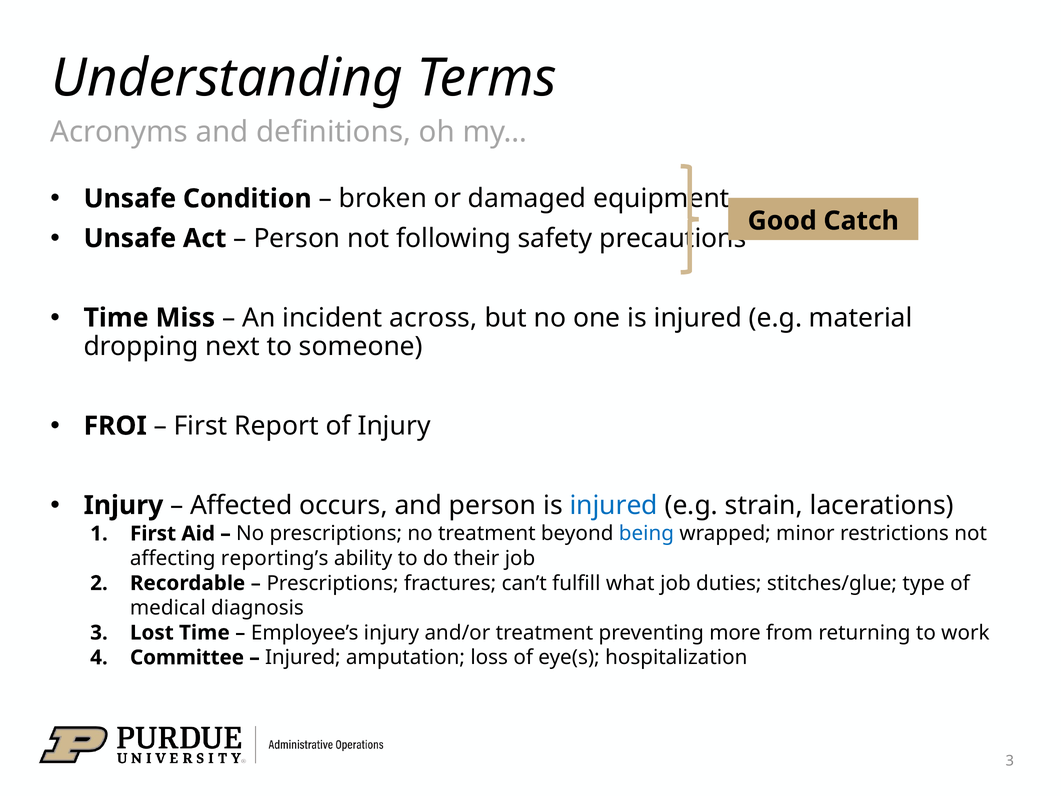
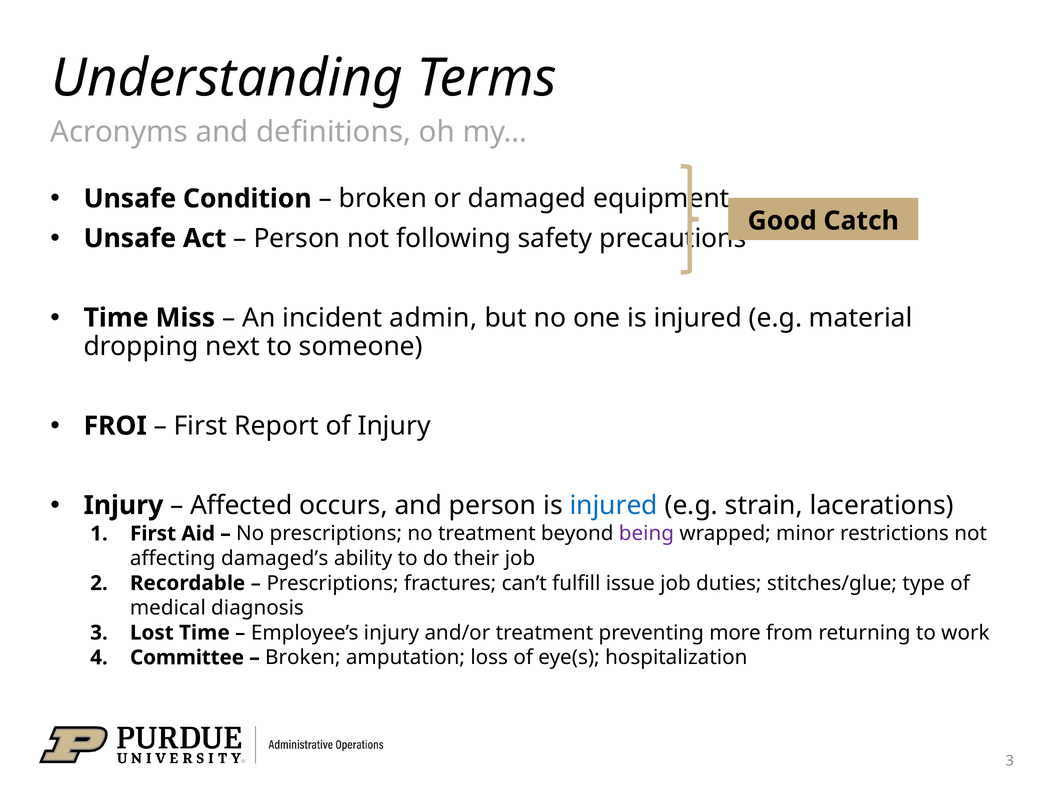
across: across -> admin (433, 318)
being colour: blue -> purple (646, 533)
reporting’s: reporting’s -> damaged’s (275, 558)
what: what -> issue (630, 583)
Injured: Injured -> Broken (303, 657)
